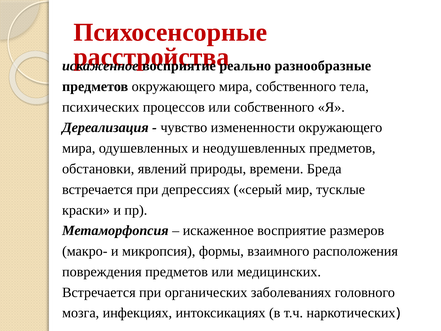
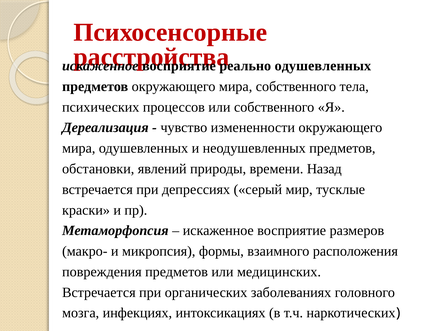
реально разнообразные: разнообразные -> одушевленных (323, 66)
Бреда: Бреда -> Назад (324, 169)
